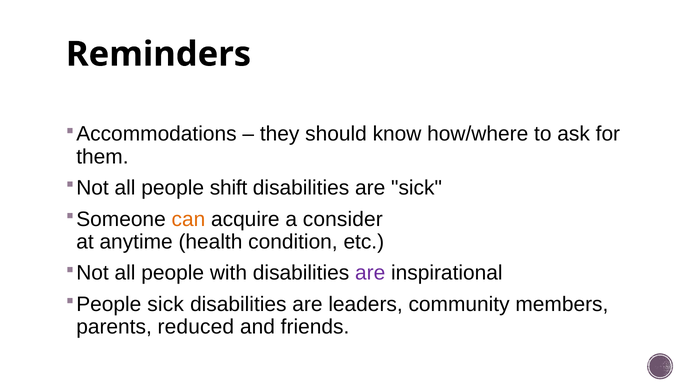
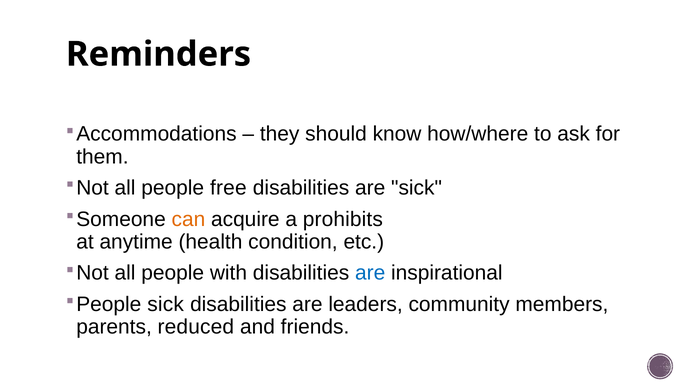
shift: shift -> free (228, 188)
consider: consider -> prohibits (343, 219)
are colour: purple -> blue (370, 273)
